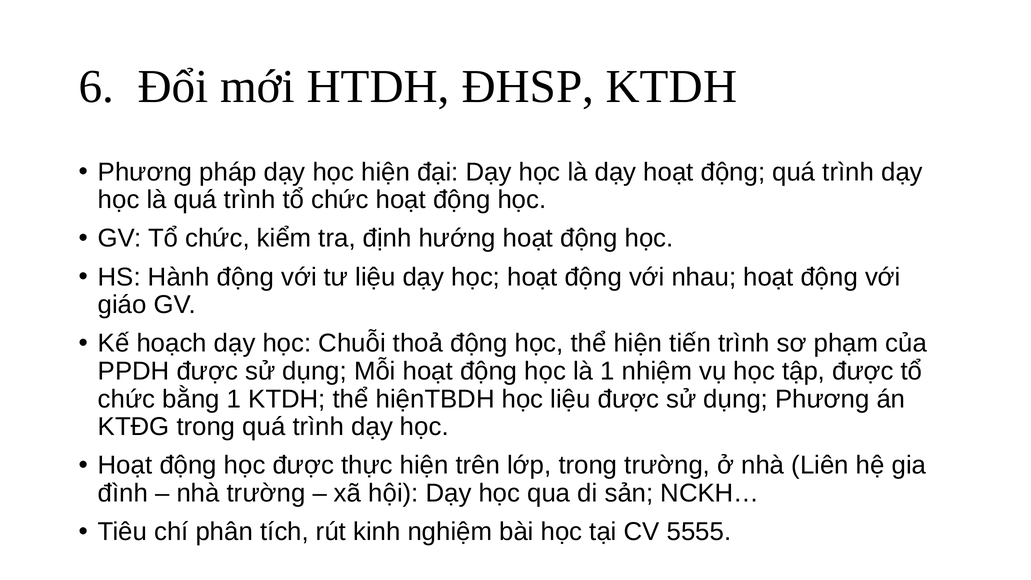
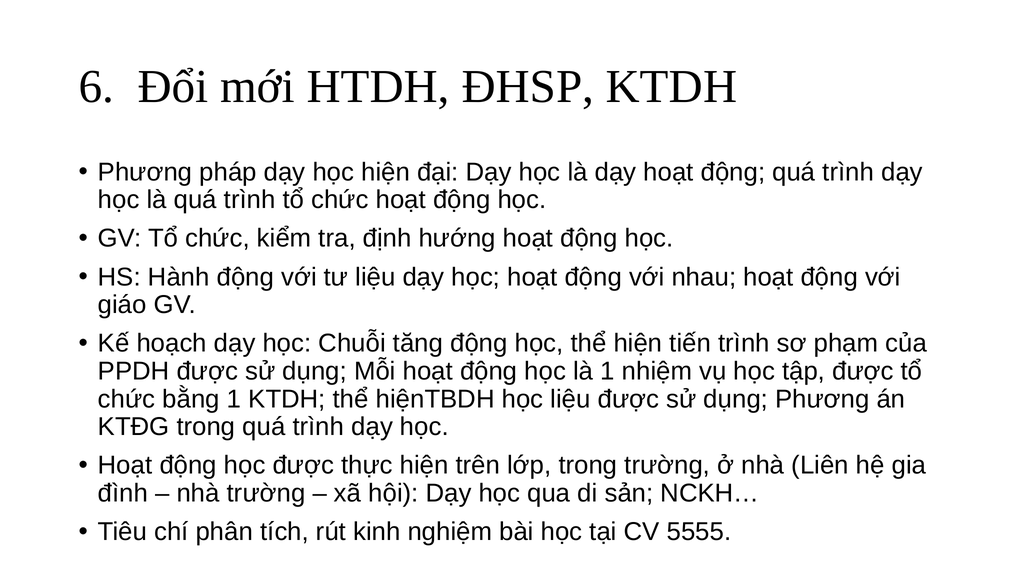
thoả: thoả -> tăng (418, 343)
